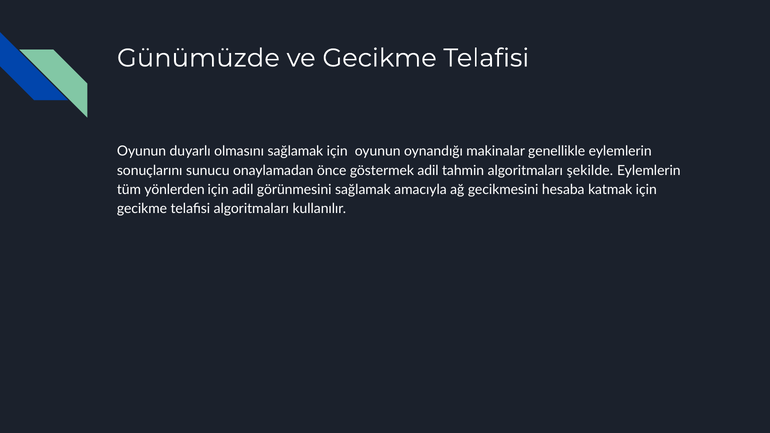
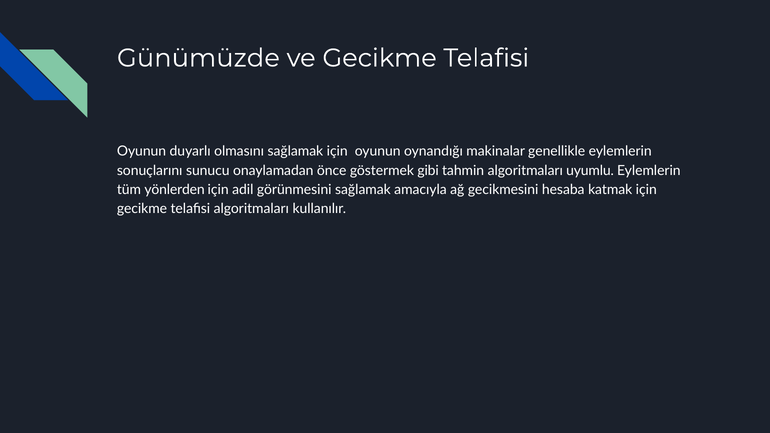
göstermek adil: adil -> gibi (428, 171)
şekilde: şekilde -> uyumlu (590, 171)
